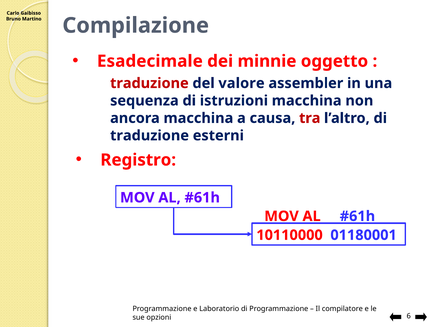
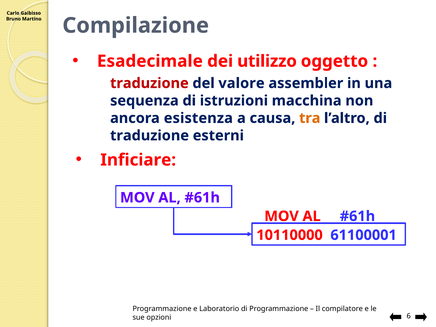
minnie: minnie -> utilizzo (267, 61)
ancora macchina: macchina -> esistenza (198, 118)
tra colour: red -> orange (310, 118)
Registro: Registro -> Inficiare (138, 160)
01180001: 01180001 -> 61100001 (364, 235)
